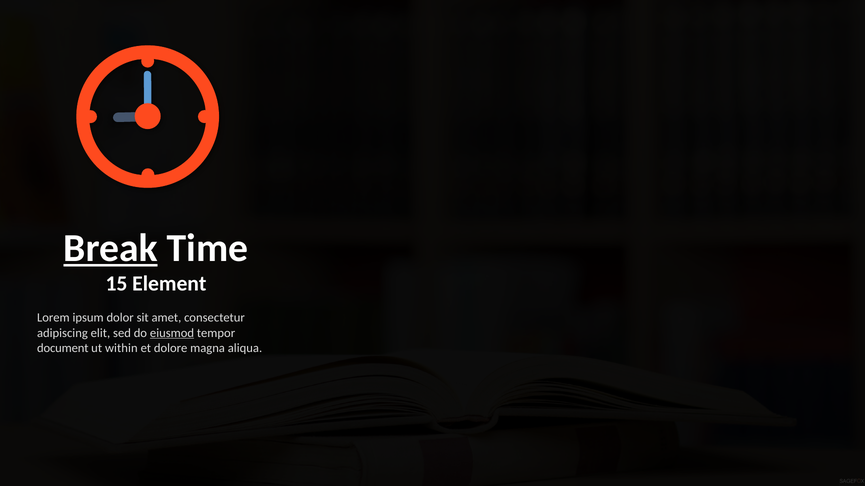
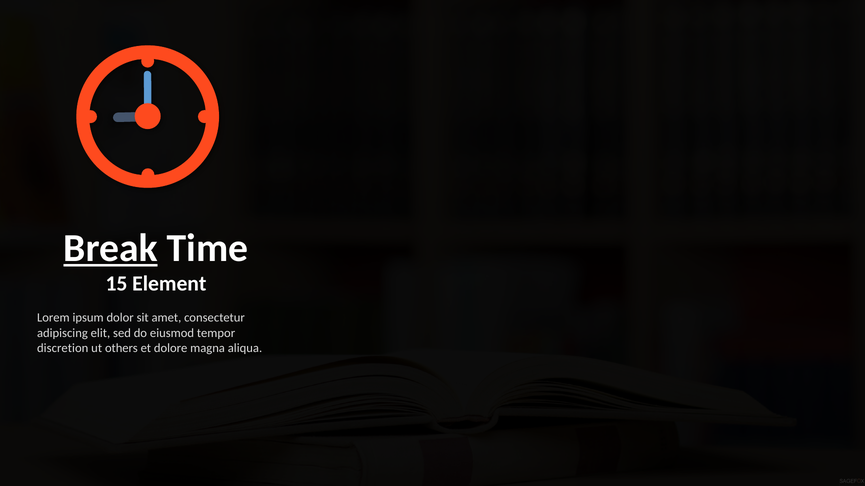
eiusmod underline: present -> none (172, 333)
document: document -> discretion (63, 348)
within: within -> others (121, 348)
